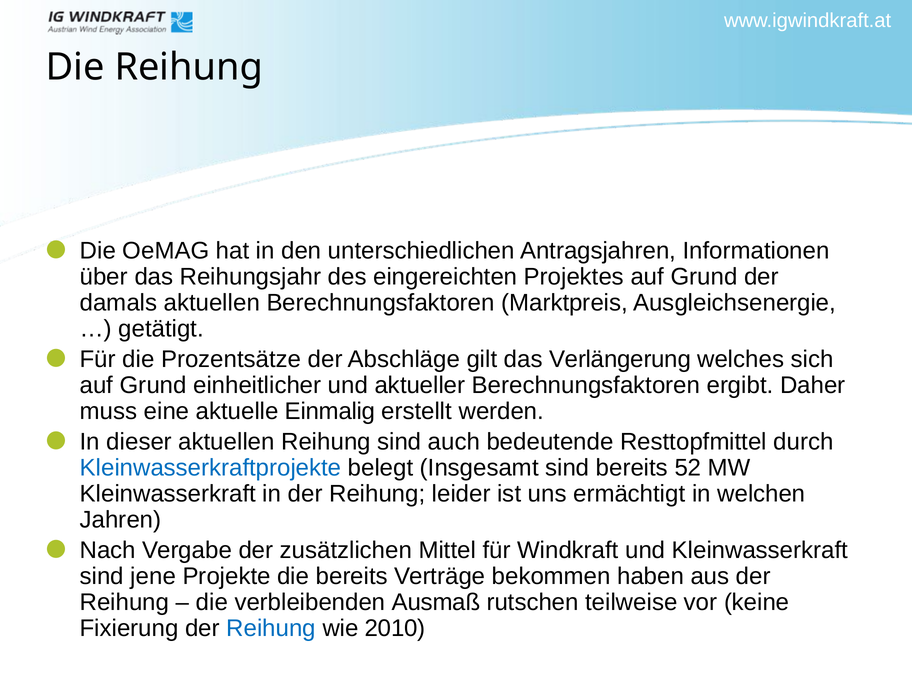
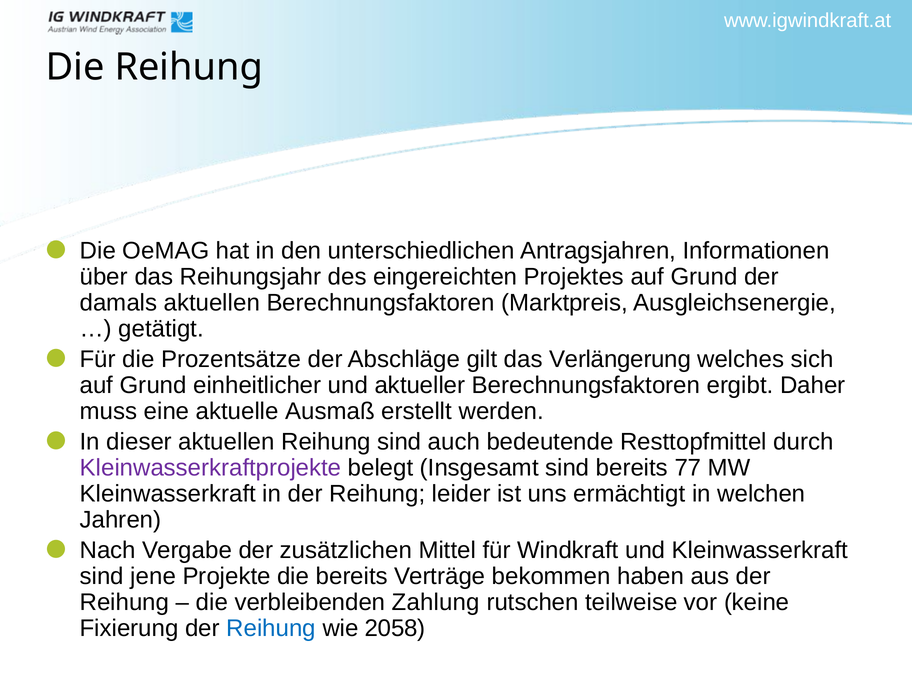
Einmalig: Einmalig -> Ausmaß (330, 411)
Kleinwasserkraftprojekte colour: blue -> purple (211, 468)
52: 52 -> 77 (688, 468)
Ausmaß: Ausmaß -> Zahlung (436, 602)
2010: 2010 -> 2058 (395, 628)
